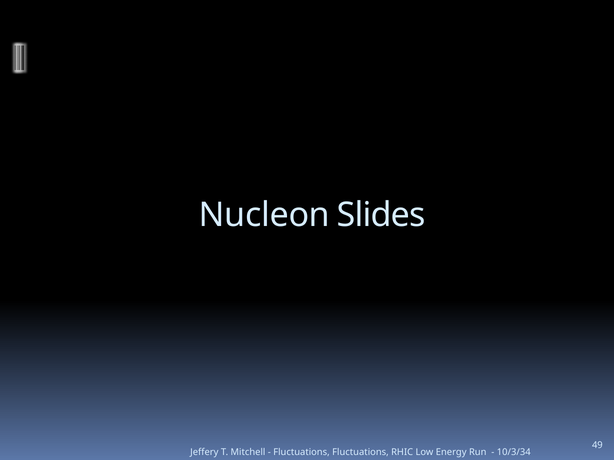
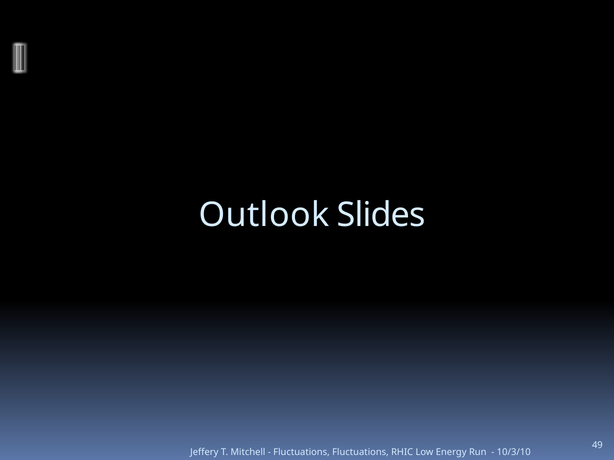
Nucleon: Nucleon -> Outlook (264, 215)
10/3/34: 10/3/34 -> 10/3/10 (514, 452)
